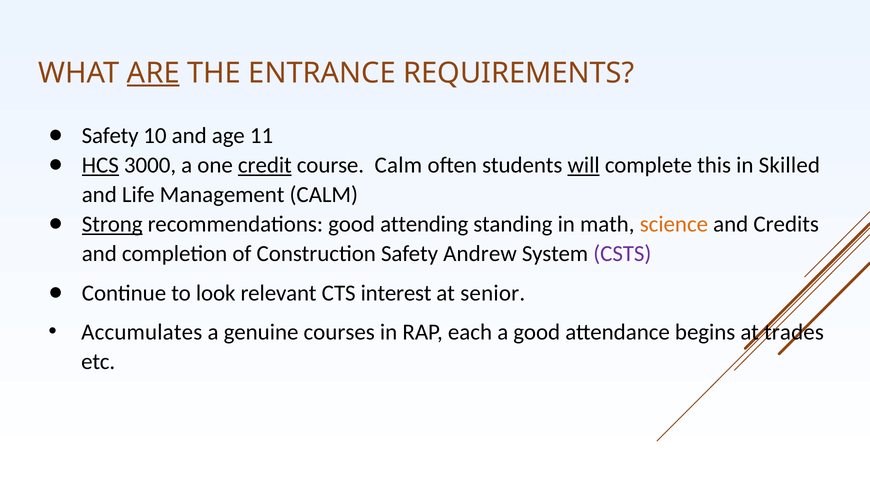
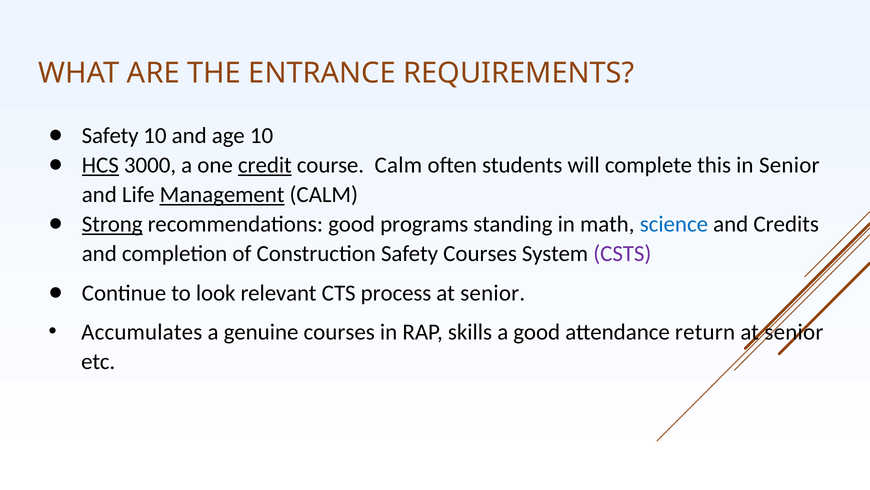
ARE underline: present -> none (153, 73)
age 11: 11 -> 10 (262, 136)
will underline: present -> none (584, 165)
in Skilled: Skilled -> Senior (789, 165)
Management underline: none -> present (222, 195)
attending: attending -> programs (424, 224)
science colour: orange -> blue (674, 224)
Safety Andrew: Andrew -> Courses (480, 253)
interest: interest -> process (396, 293)
each: each -> skills (470, 332)
begins: begins -> return (705, 332)
trades: trades -> senior (794, 332)
